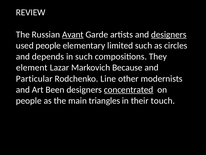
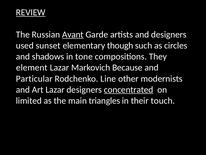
REVIEW underline: none -> present (31, 12)
designers underline: present -> none (169, 34)
used people: people -> sunset (48, 45)
limited: limited -> though (120, 45)
depends: depends -> shadows (48, 56)
in such: such -> tone (84, 56)
Art Been: Been -> Lazar (55, 89)
people: people -> limited (29, 100)
